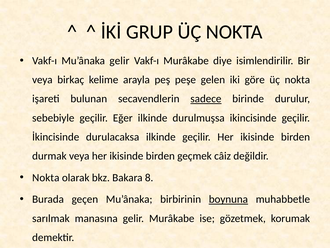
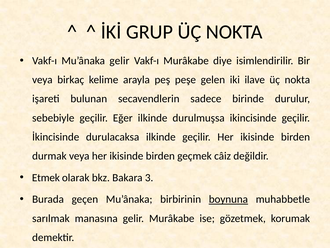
göre: göre -> ilave (255, 80)
sadece underline: present -> none (206, 99)
Nokta: Nokta -> Etmek (46, 177)
8: 8 -> 3 (149, 177)
